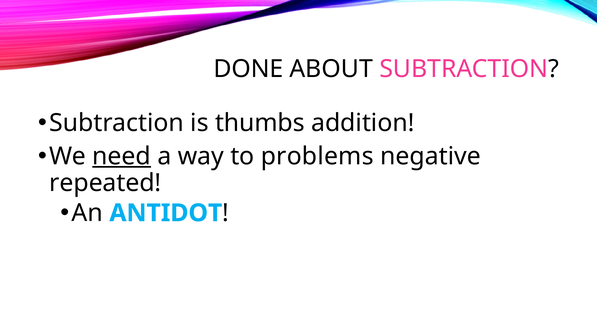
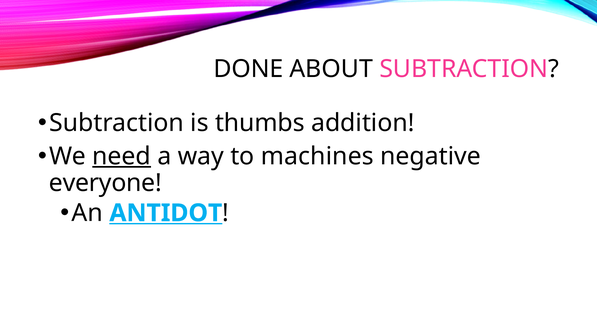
problems: problems -> machines (317, 156)
repeated: repeated -> everyone (105, 183)
ANTIDOT underline: none -> present (166, 213)
